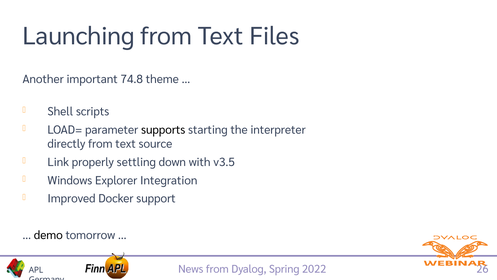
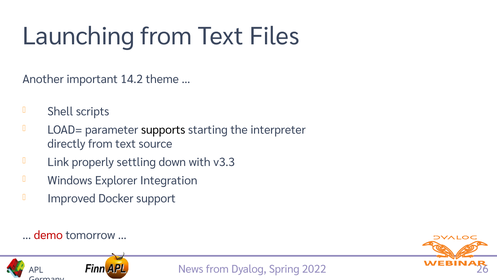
74.8: 74.8 -> 14.2 (132, 79)
v3.5: v3.5 -> v3.3 (224, 162)
demo colour: black -> red (48, 235)
